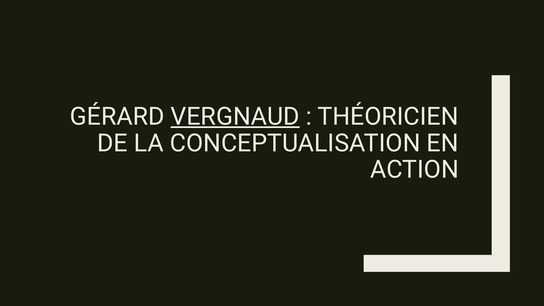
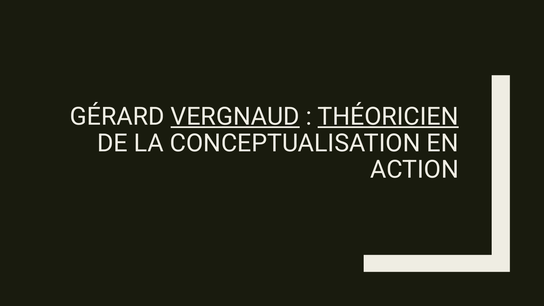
THÉORICIEN underline: none -> present (388, 117)
